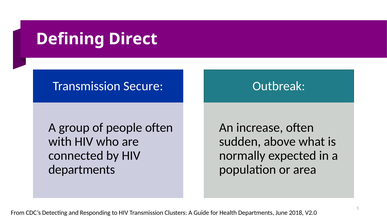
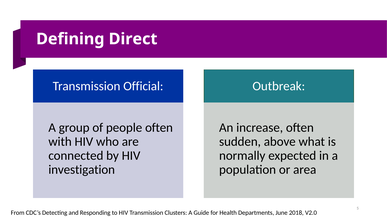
Secure: Secure -> Official (143, 86)
departments: departments -> investigation (82, 169)
